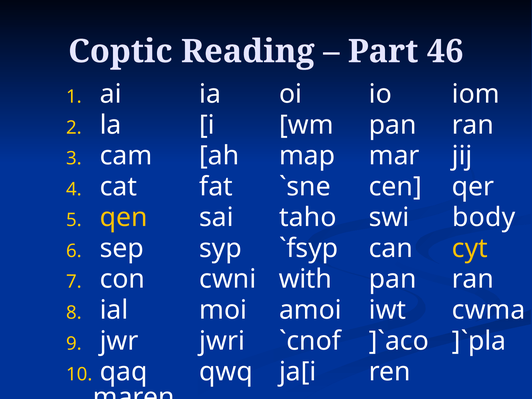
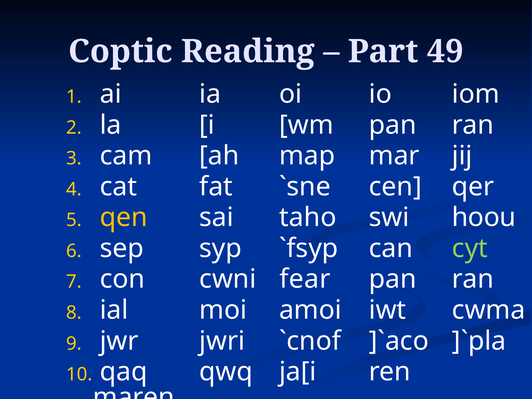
46: 46 -> 49 (445, 51)
body: body -> hoou (484, 218)
cyt colour: yellow -> light green (470, 248)
with: with -> fear (305, 279)
